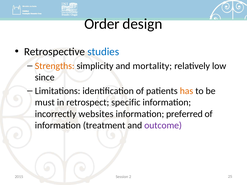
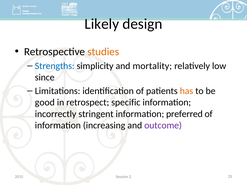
Order: Order -> Likely (102, 24)
studies colour: blue -> orange (103, 52)
Strengths colour: orange -> blue (55, 66)
must: must -> good (45, 103)
websites: websites -> stringent (96, 114)
treatment: treatment -> increasing (104, 126)
